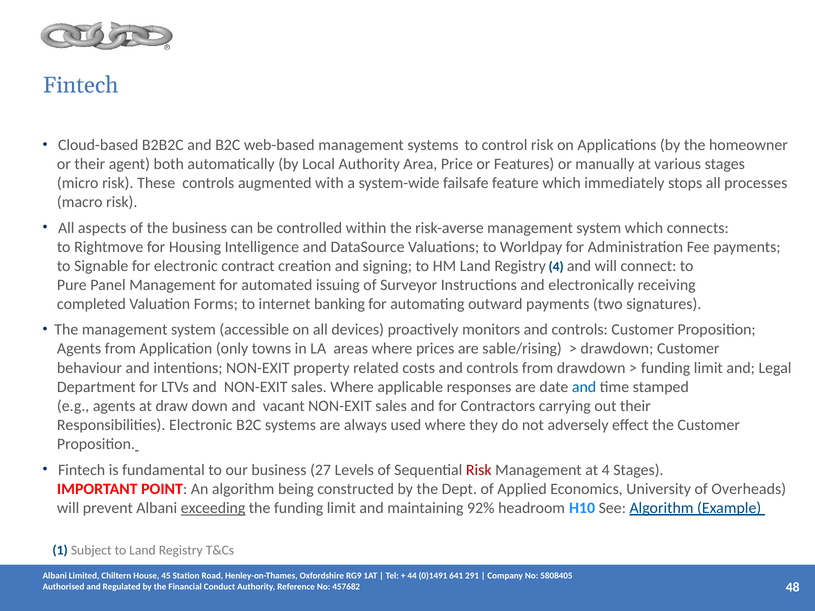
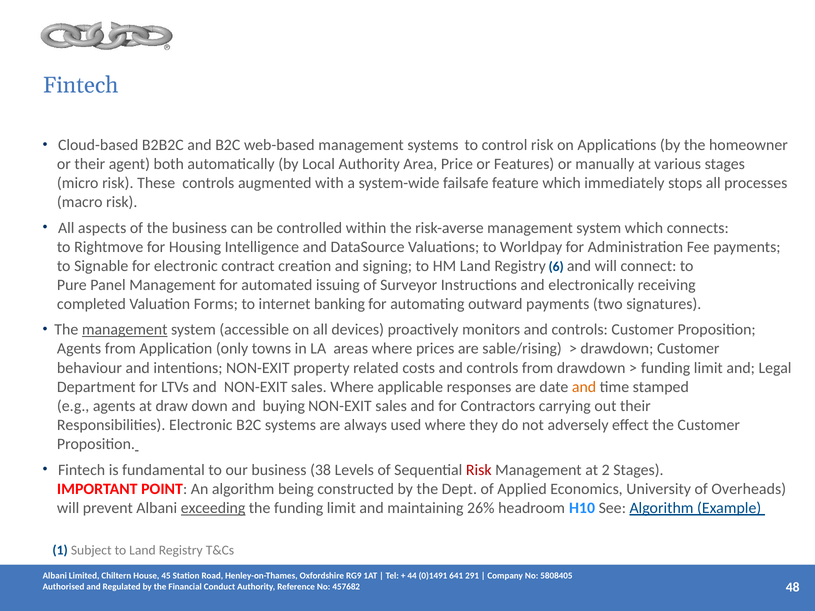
Registry 4: 4 -> 6 (556, 267)
management underline: none -> present (125, 330)
and colour: blue -> orange (584, 387)
vacant: vacant -> buying (284, 406)
27: 27 -> 38 (321, 470)
at 4: 4 -> 2 (606, 470)
92%: 92% -> 26% (481, 508)
